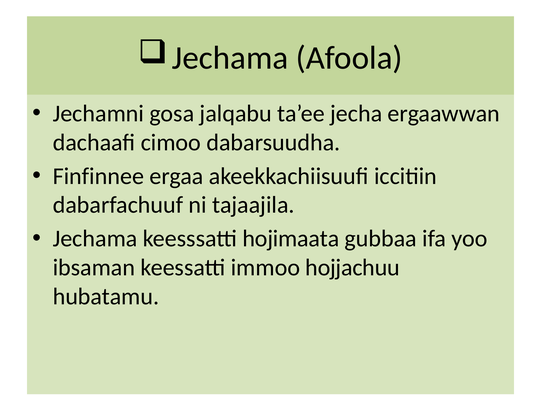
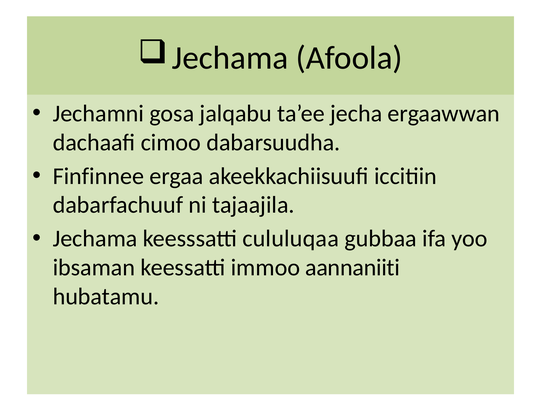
hojimaata: hojimaata -> cululuqaa (291, 239)
hojjachuu: hojjachuu -> aannaniiti (353, 267)
